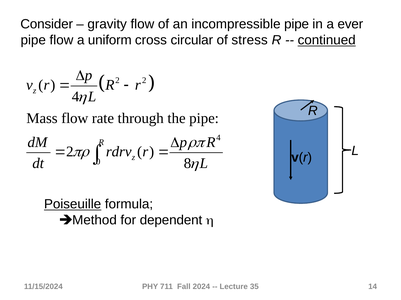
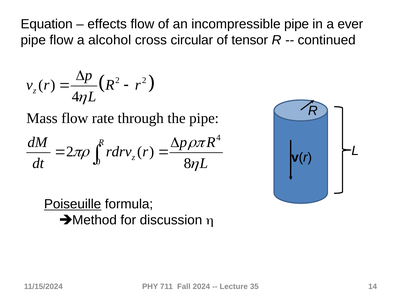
Consider: Consider -> Equation (47, 24)
gravity: gravity -> effects (107, 24)
uniform: uniform -> alcohol (110, 40)
stress: stress -> tensor (250, 40)
continued underline: present -> none (327, 40)
dependent: dependent -> discussion (171, 221)
